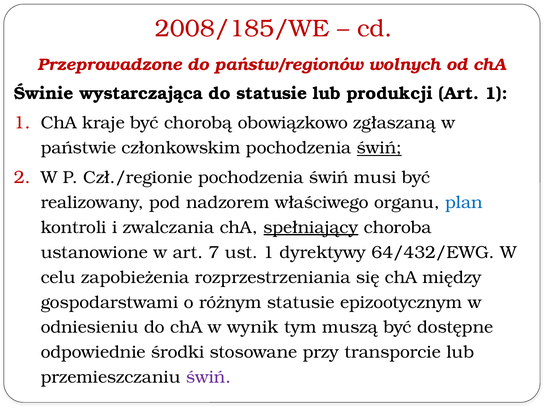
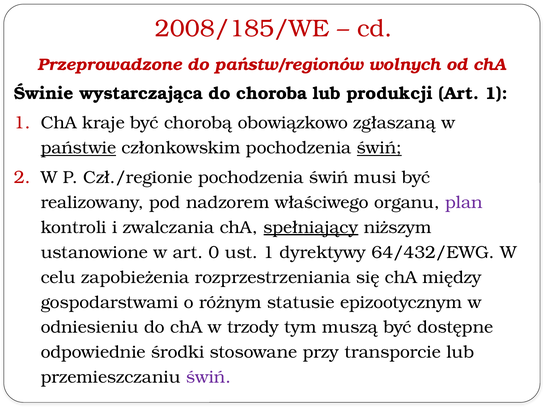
do statusie: statusie -> choroba (272, 94)
państwie underline: none -> present (78, 148)
plan colour: blue -> purple (464, 202)
choroba: choroba -> niższym (398, 227)
7: 7 -> 0 (214, 252)
wynik: wynik -> trzody (253, 327)
